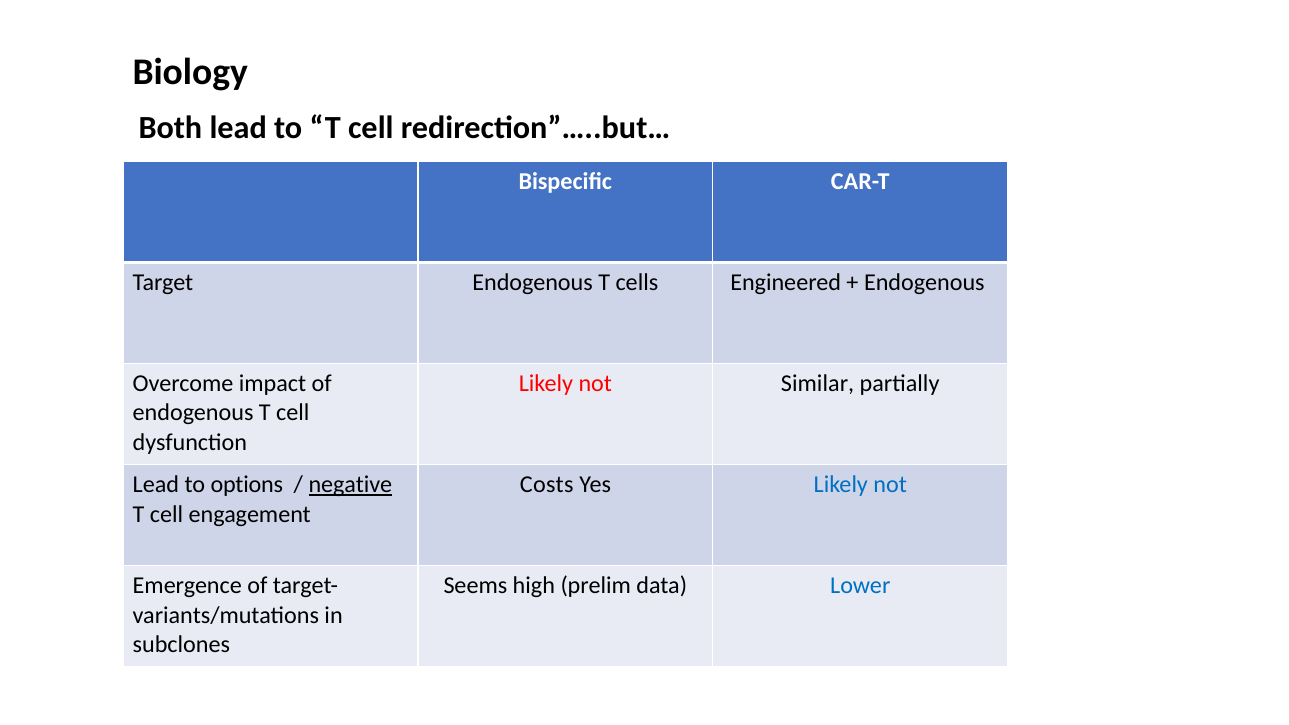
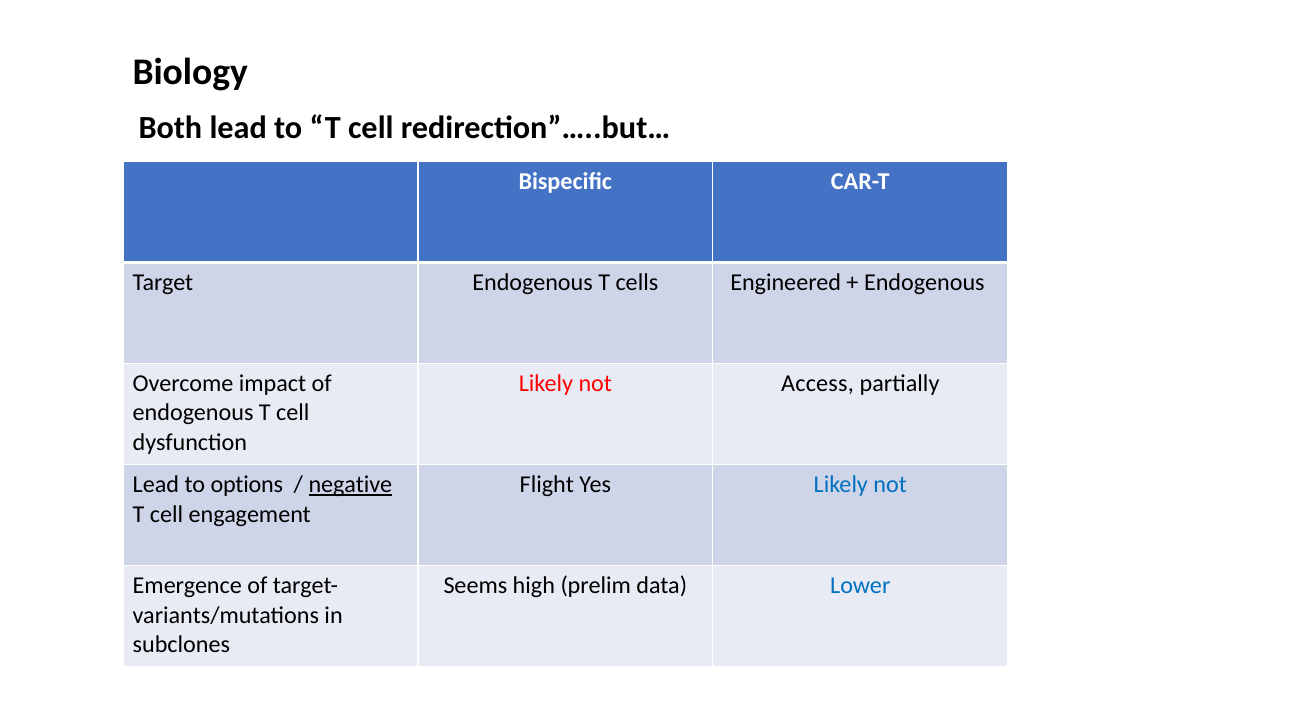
Similar: Similar -> Access (817, 384)
Costs: Costs -> Flight (547, 485)
